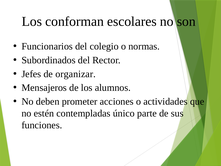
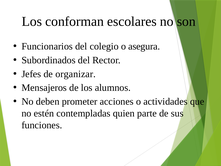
normas: normas -> asegura (144, 46)
único: único -> quien (124, 113)
